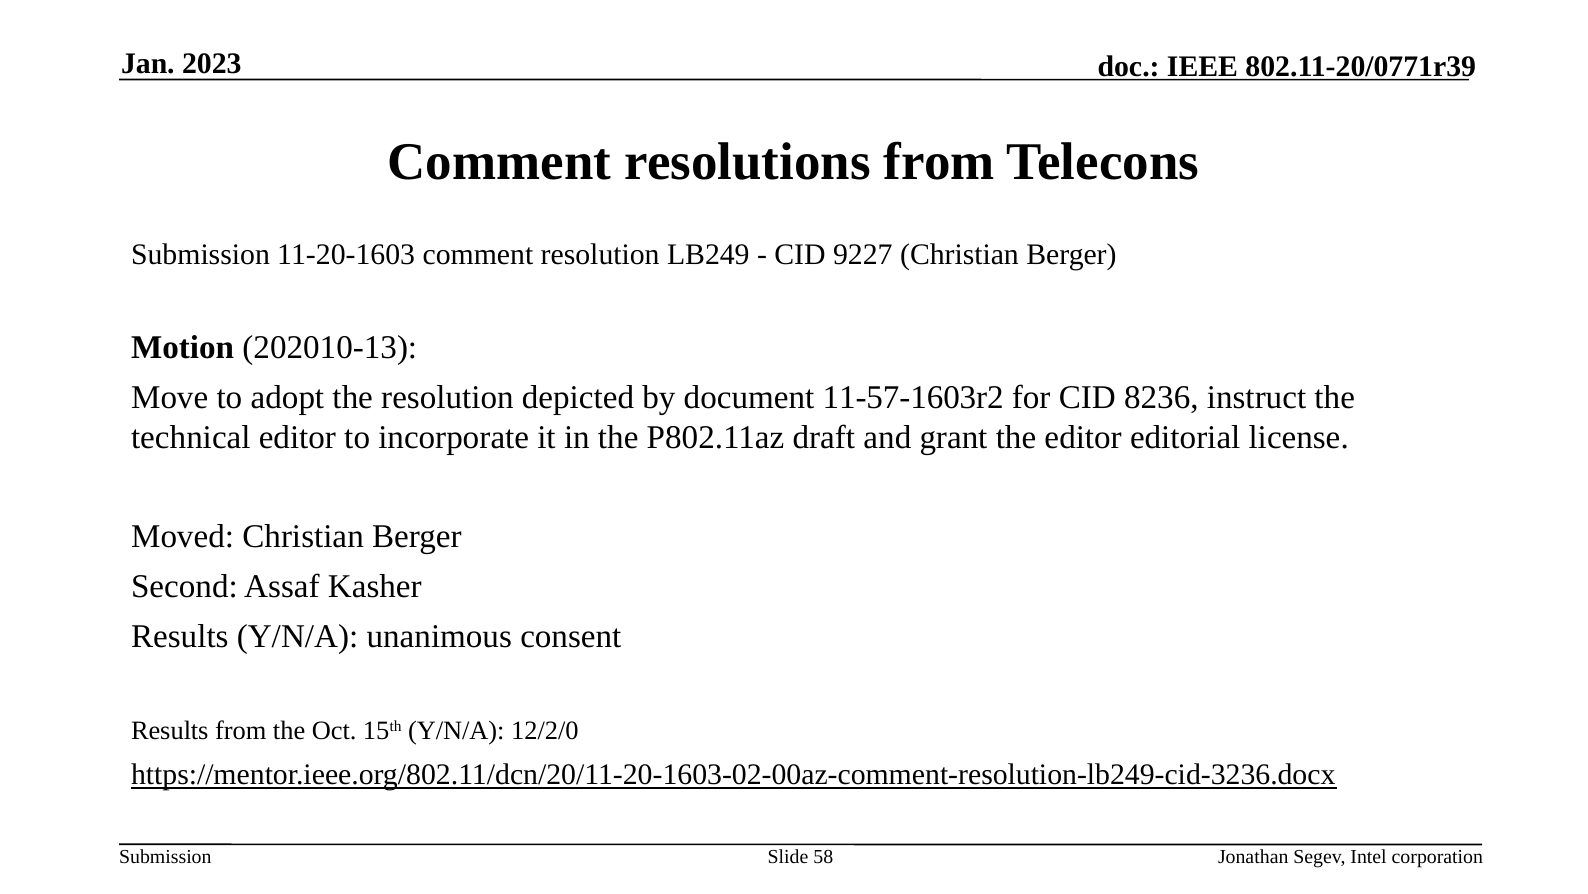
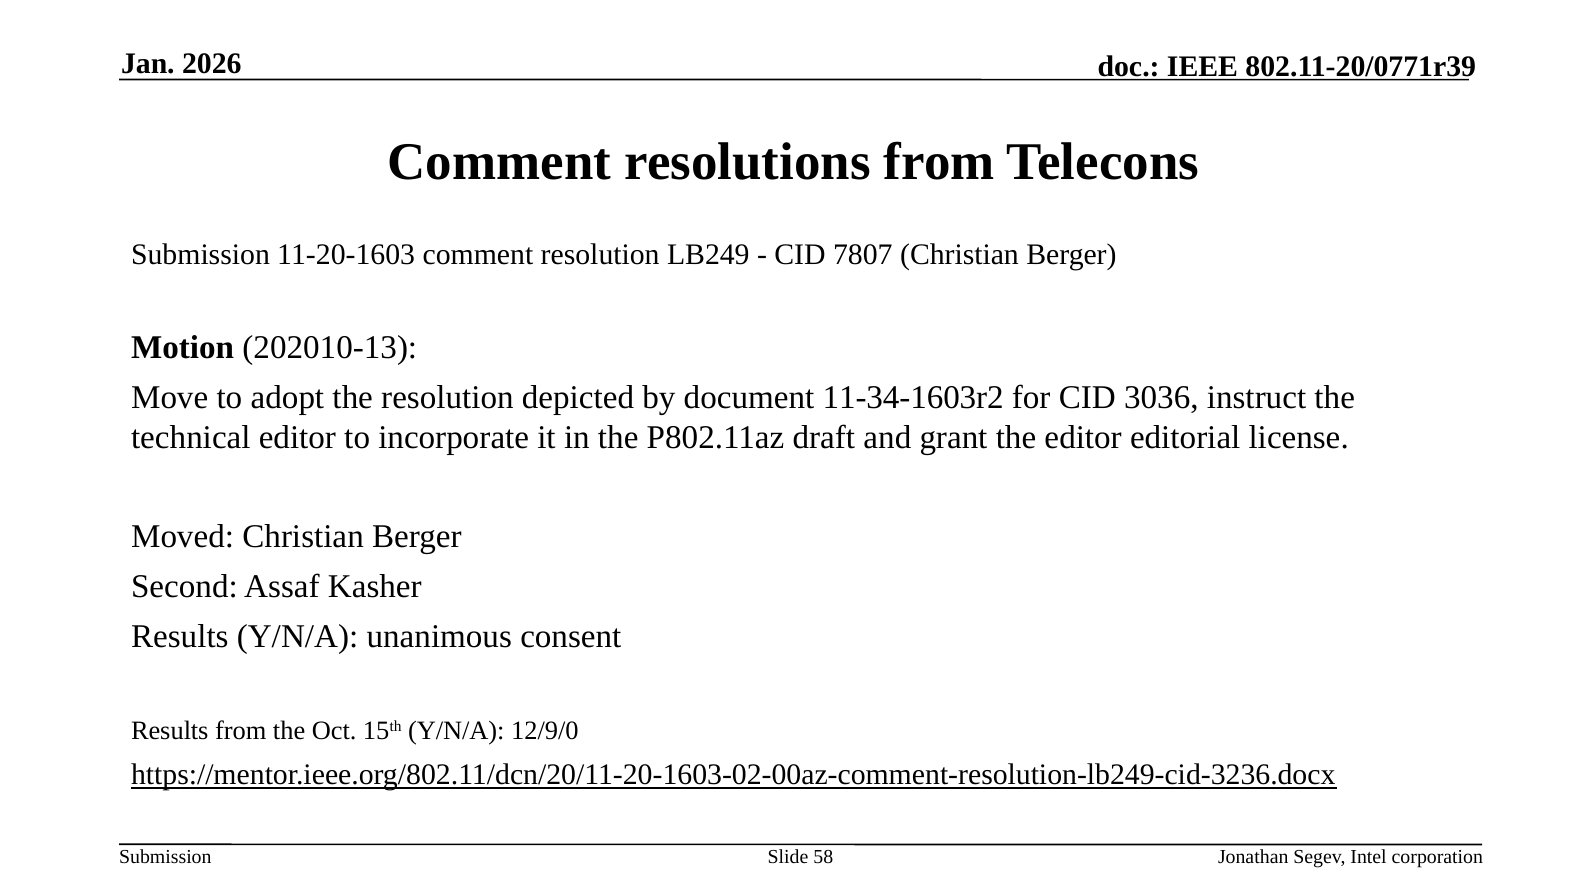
2023: 2023 -> 2026 (212, 63)
9227: 9227 -> 7807 (863, 254)
11-57-1603r2: 11-57-1603r2 -> 11-34-1603r2 (913, 397)
8236: 8236 -> 3036 (1161, 397)
12/2/0: 12/2/0 -> 12/9/0 (545, 730)
